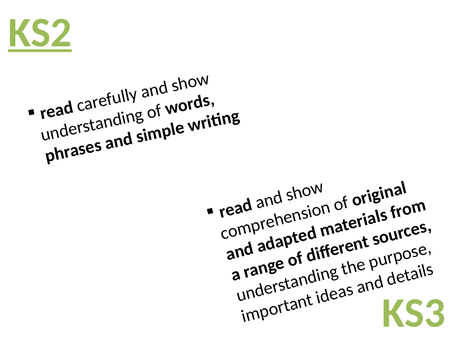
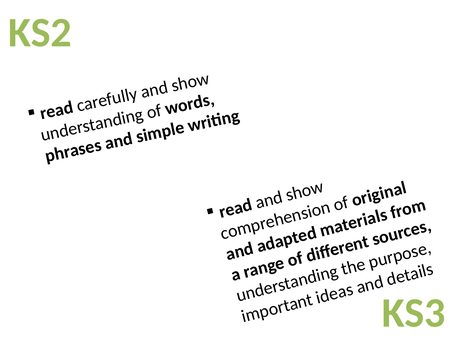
KS2 underline: present -> none (40, 33)
